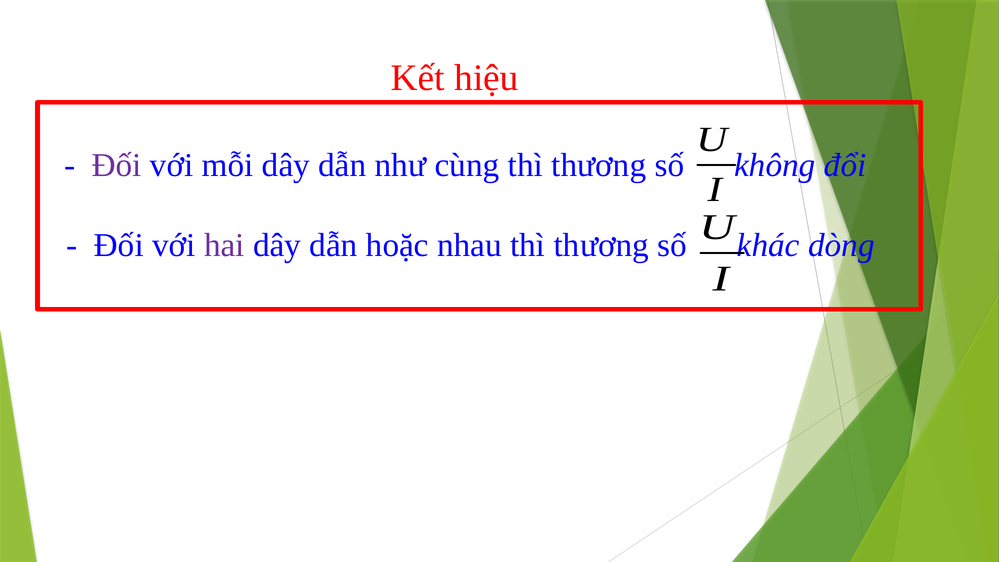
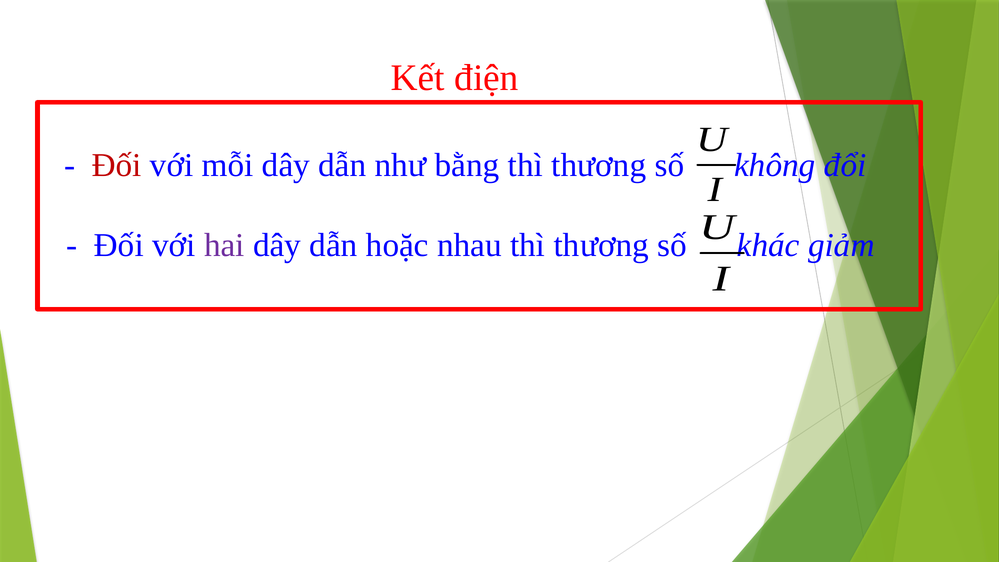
hiệu: hiệu -> điện (486, 78)
Đối colour: purple -> red (117, 165)
cùng: cùng -> bằng (467, 165)
dòng: dòng -> giảm (841, 245)
